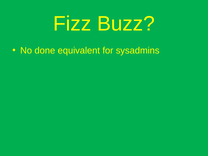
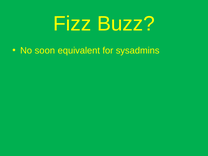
done: done -> soon (45, 51)
